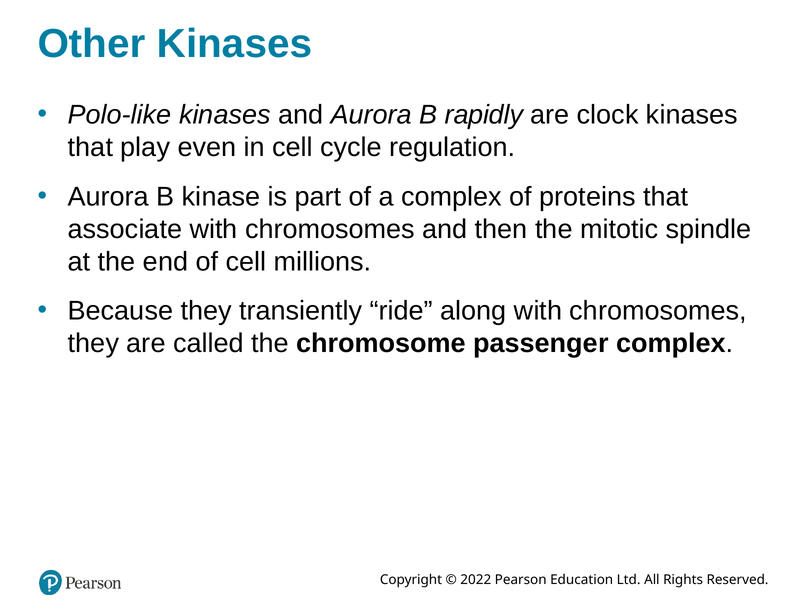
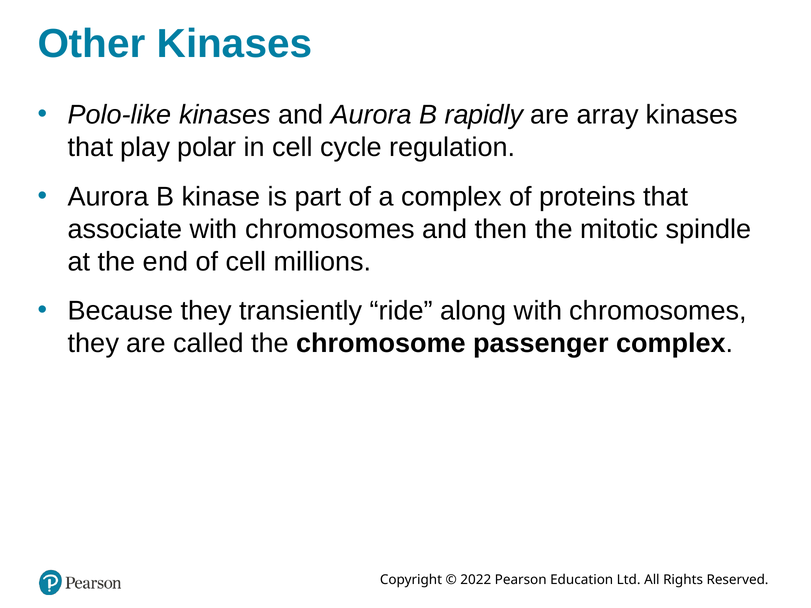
clock: clock -> array (608, 115)
even: even -> polar (207, 147)
